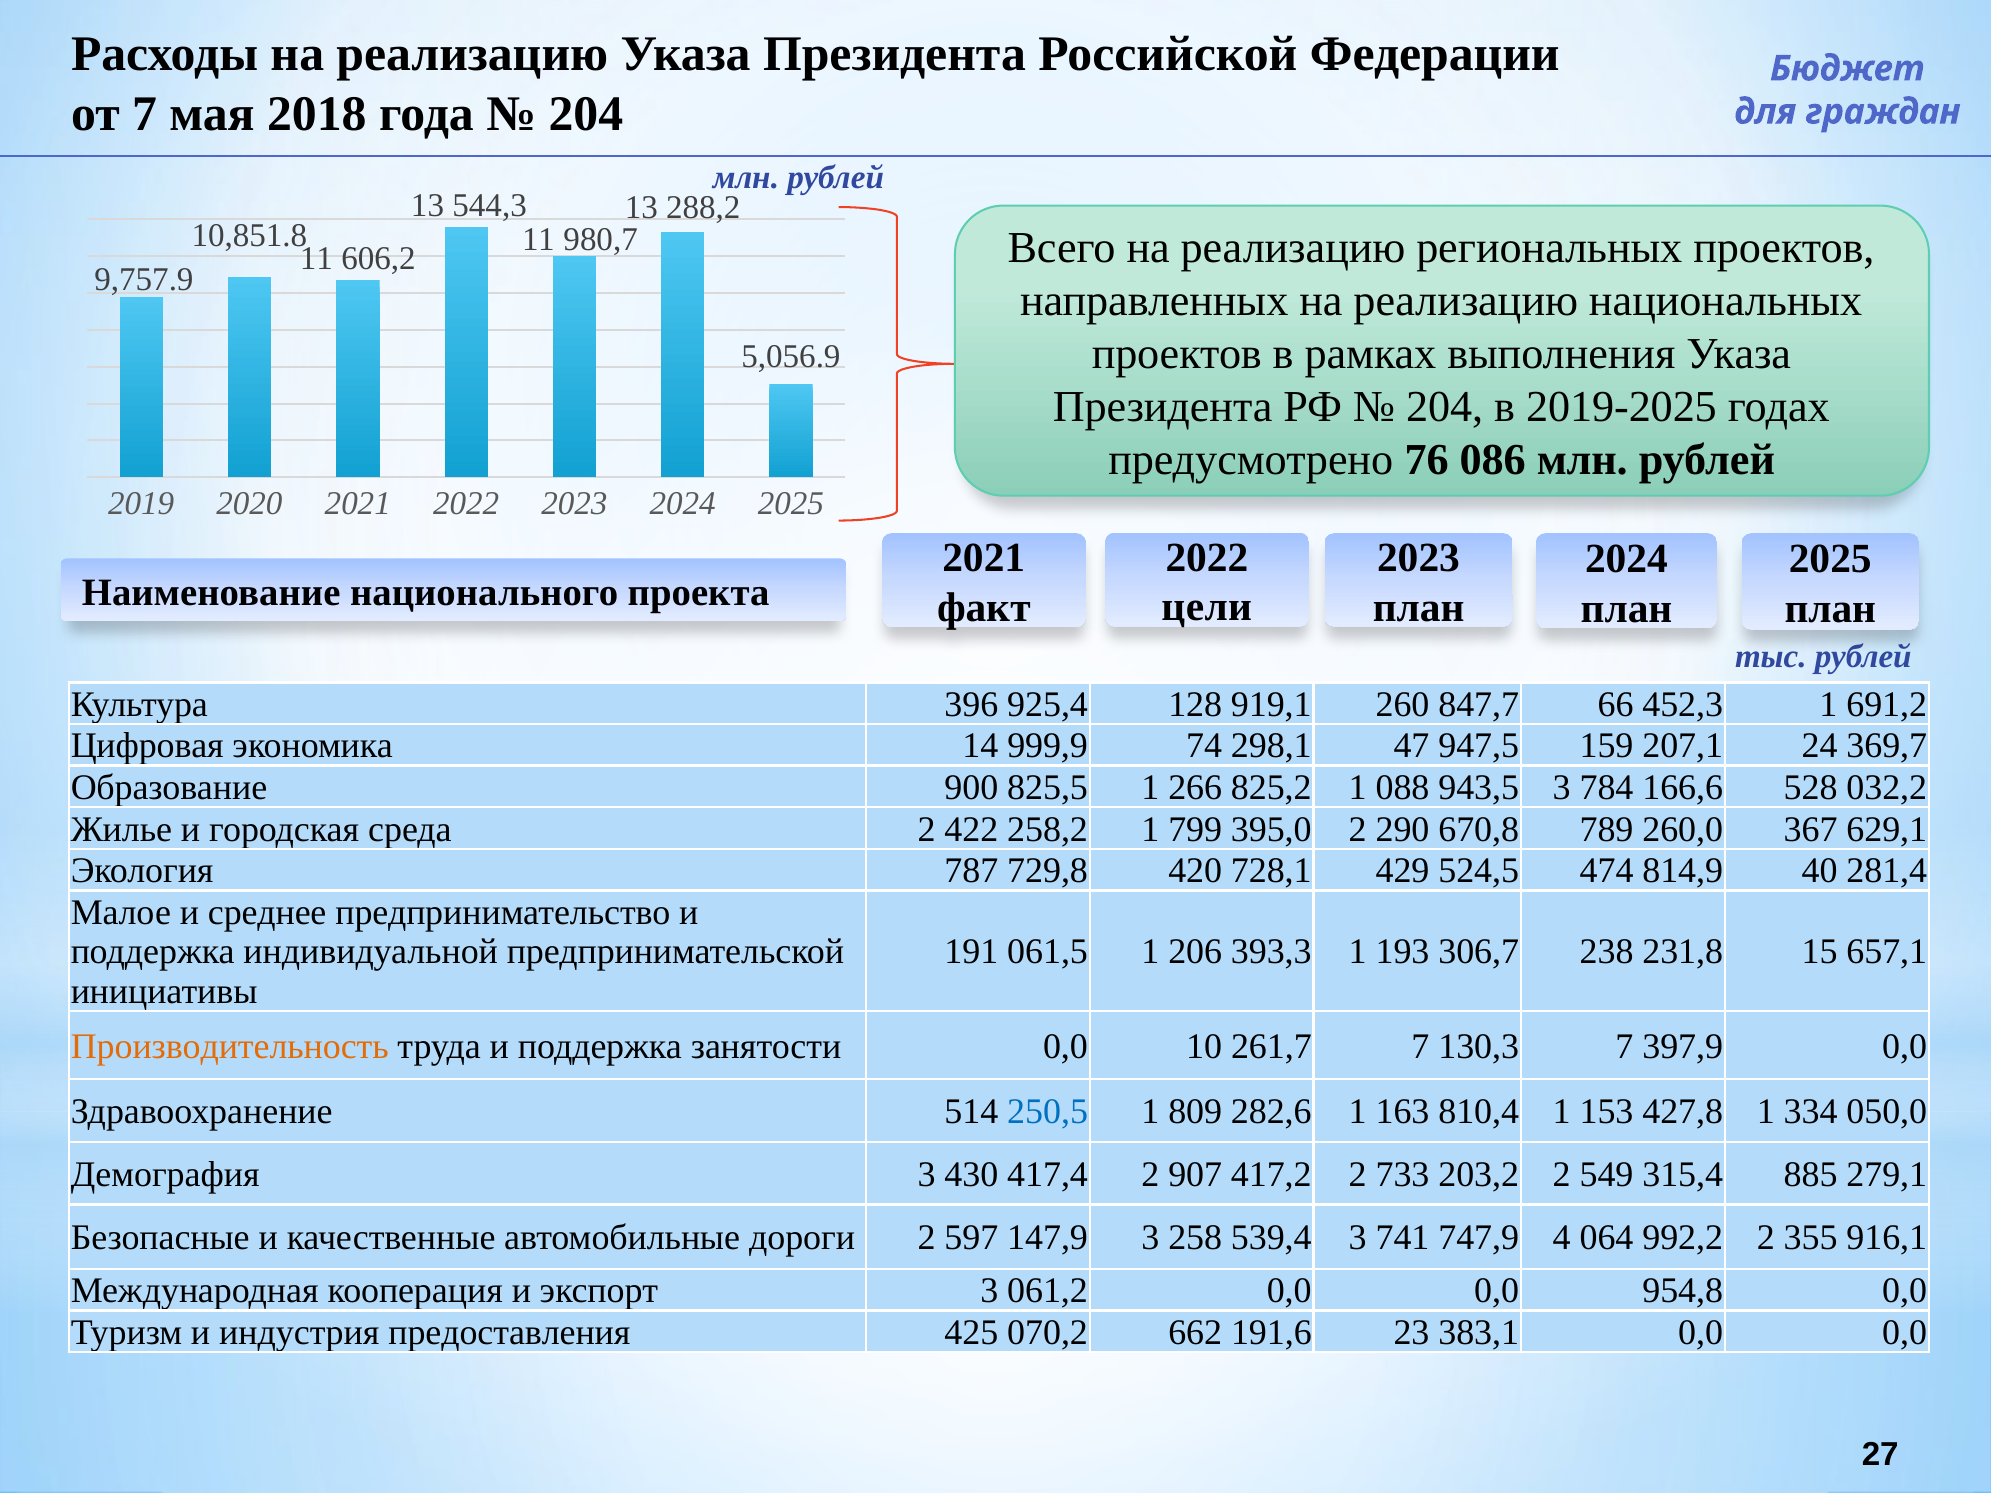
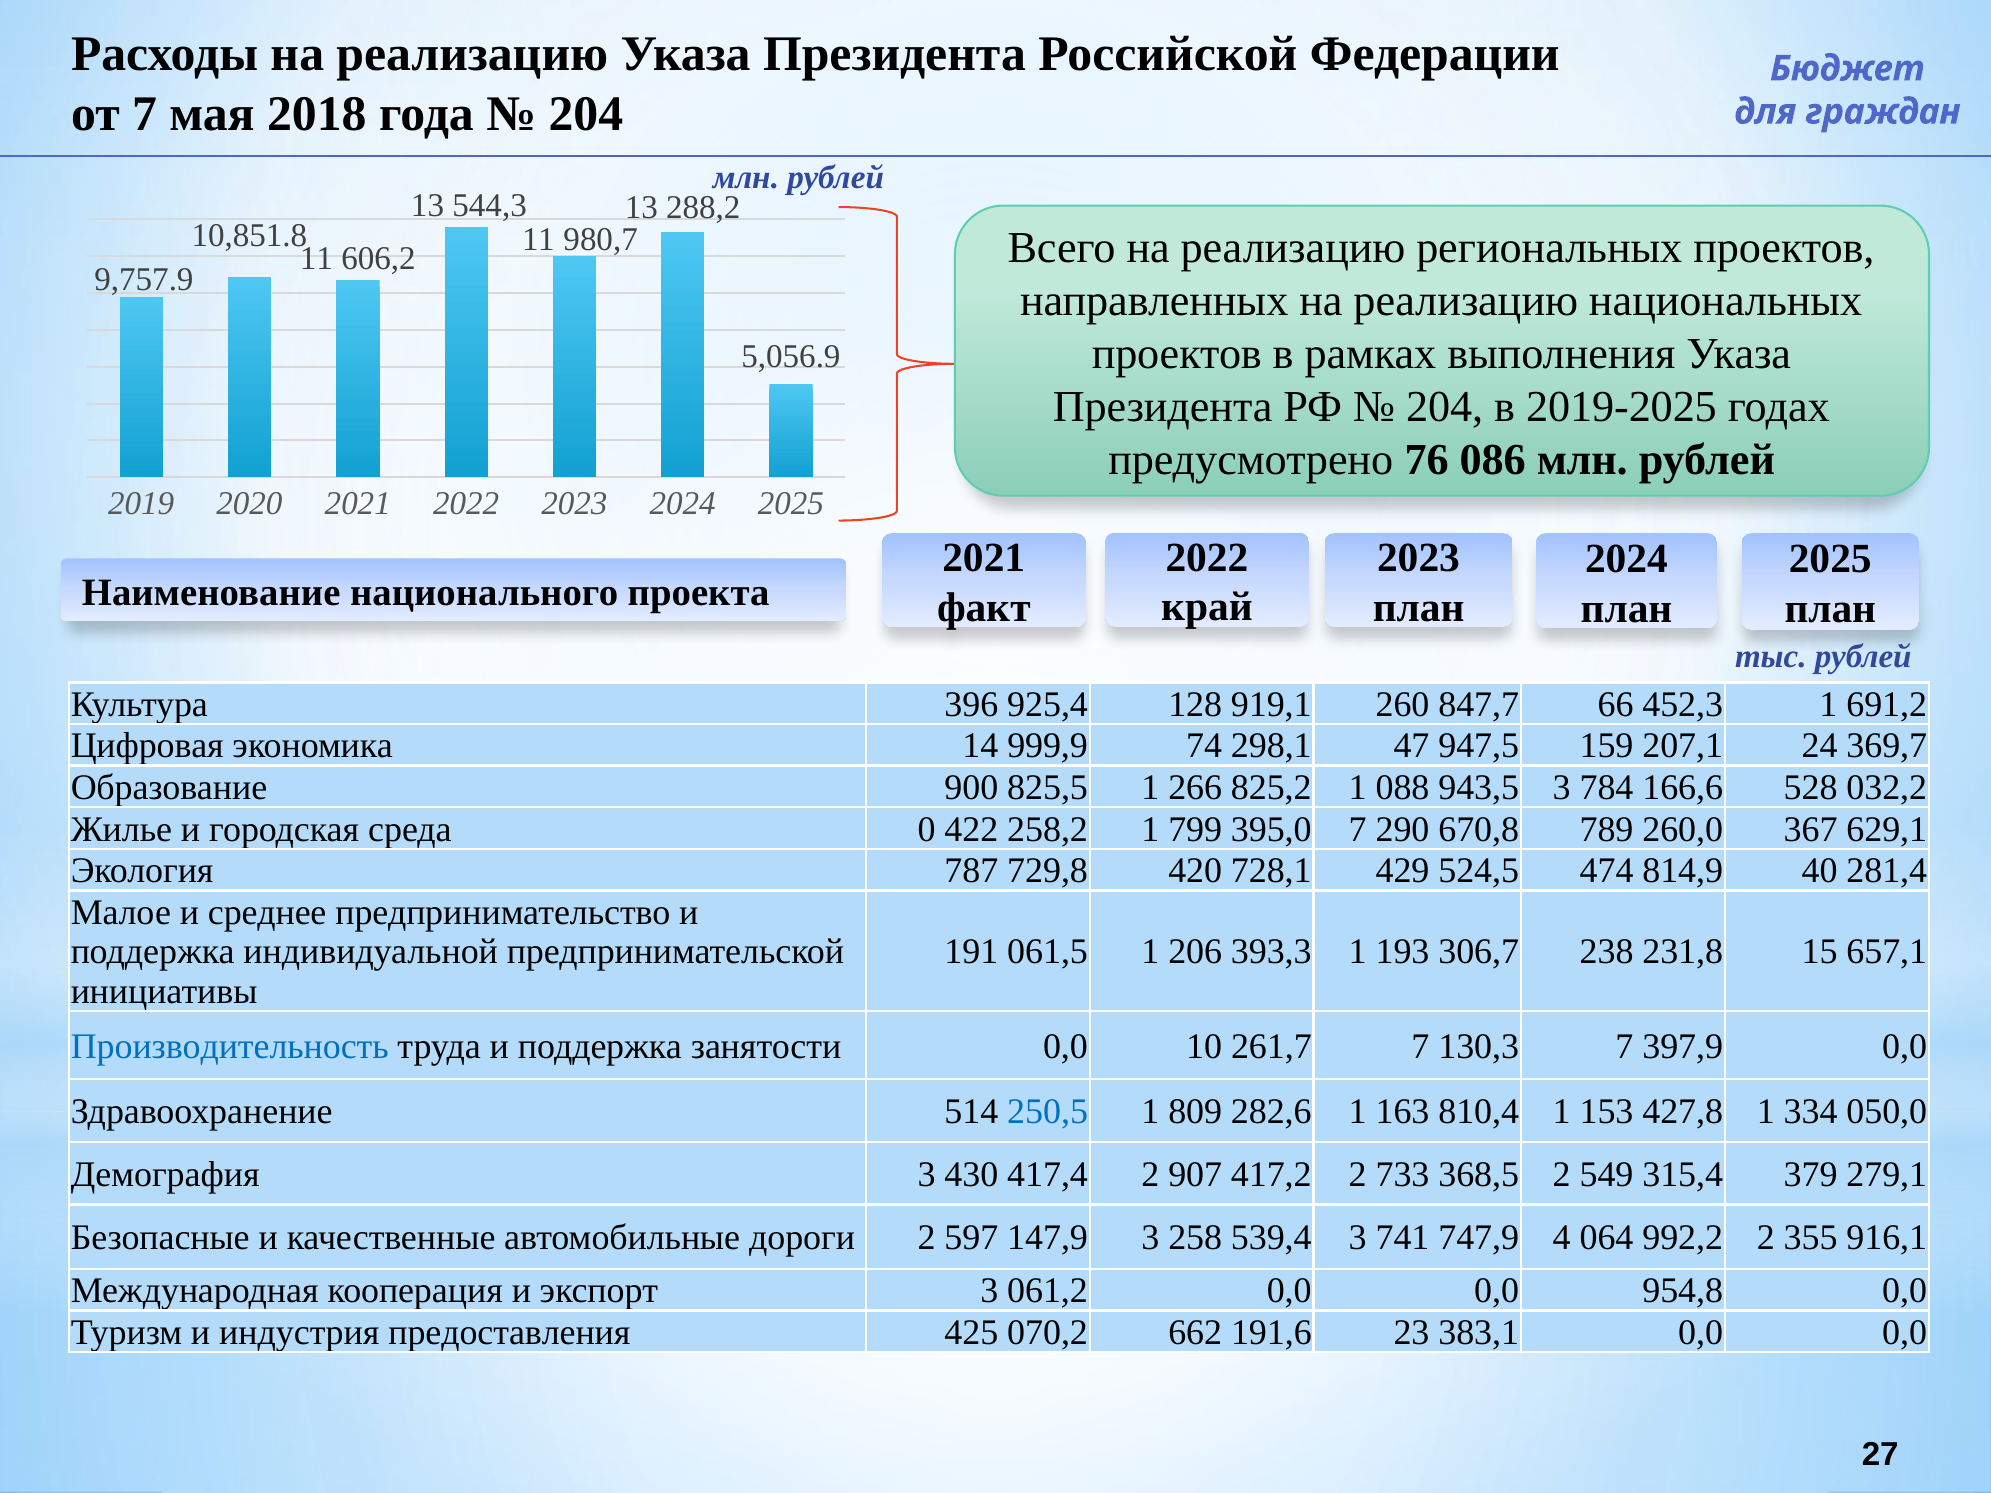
цели: цели -> край (1207, 607)
среда 2: 2 -> 0 (927, 829)
395,0 2: 2 -> 7 (1358, 829)
Производительность colour: orange -> blue (230, 1046)
203,2: 203,2 -> 368,5 (1479, 1174)
885: 885 -> 379 (1811, 1174)
